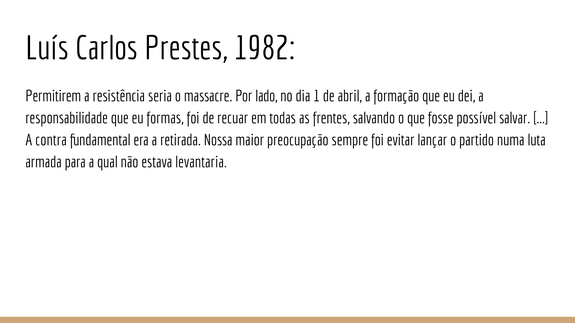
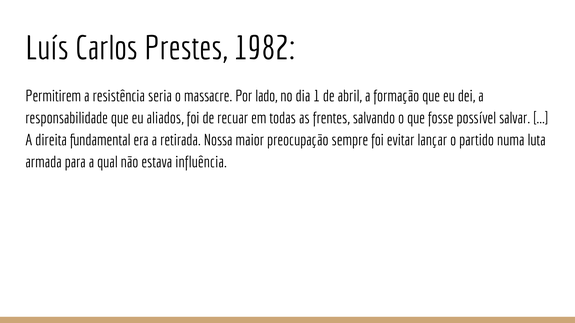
formas: formas -> aliados (165, 118)
contra: contra -> direita (51, 140)
levantaria: levantaria -> influência (201, 163)
